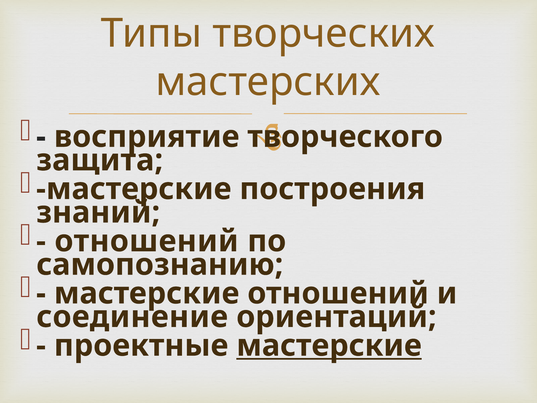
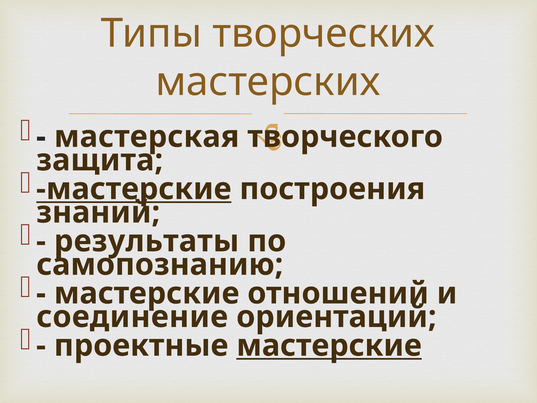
восприятие: восприятие -> мастерская (147, 137)
мастерские underline: none -> present (134, 189)
отношений: отношений -> результаты (147, 241)
